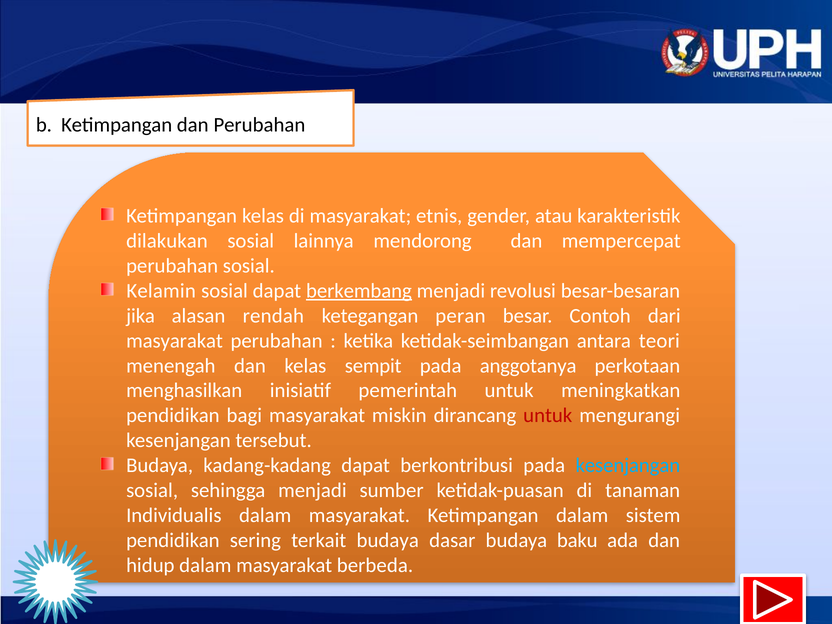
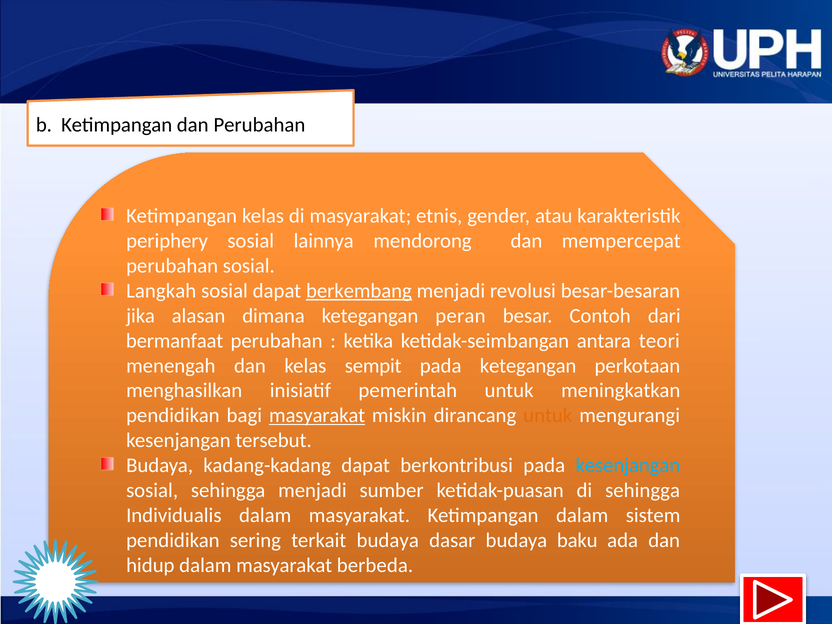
dilakukan: dilakukan -> periphery (167, 241)
Kelamin: Kelamin -> Langkah (161, 291)
rendah: rendah -> dimana (273, 316)
masyarakat: masyarakat -> bermanfaat (175, 341)
pada anggotanya: anggotanya -> ketegangan (528, 366)
masyarakat underline: none -> present (317, 416)
untuk colour: red -> orange (548, 416)
di tanaman: tanaman -> sehingga (643, 490)
